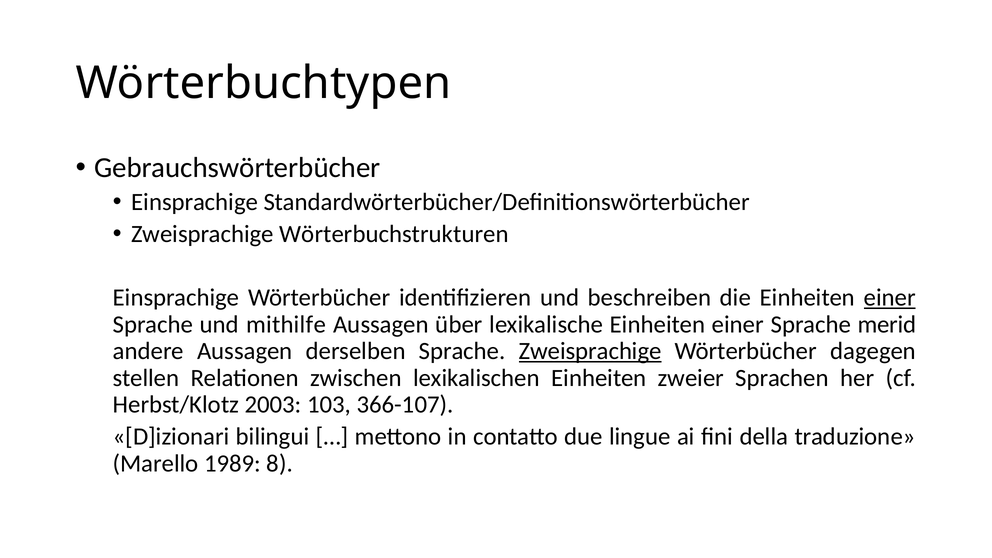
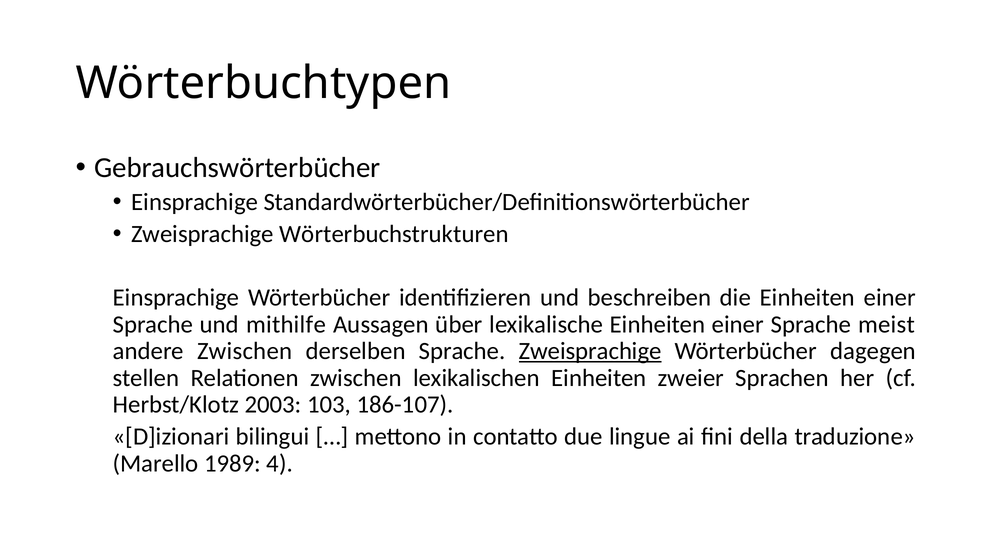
einer underline: present -> none (890, 298)
merid: merid -> meist (887, 324)
andere Aussagen: Aussagen -> Zwischen (245, 351)
366-107: 366-107 -> 186-107 (405, 405)
8: 8 -> 4 (280, 463)
